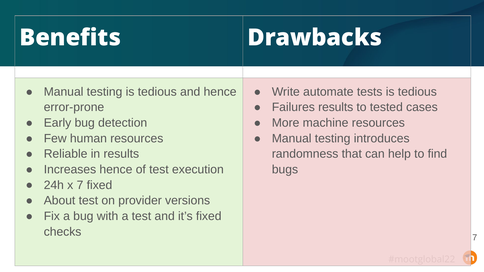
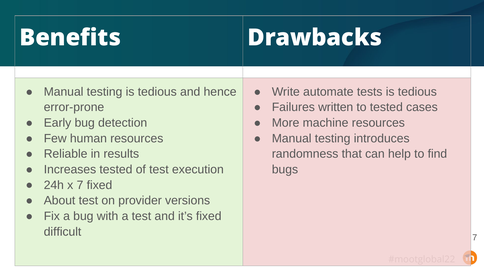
Failures results: results -> written (336, 107)
Increases hence: hence -> tested (116, 170)
checks: checks -> difficult (63, 232)
